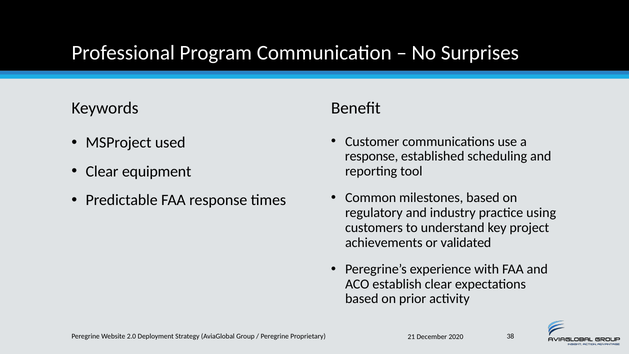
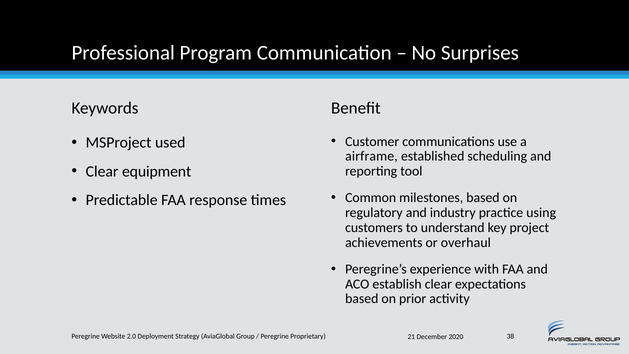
response: response -> airframe (371, 156)
validated: validated -> overhaul (466, 242)
